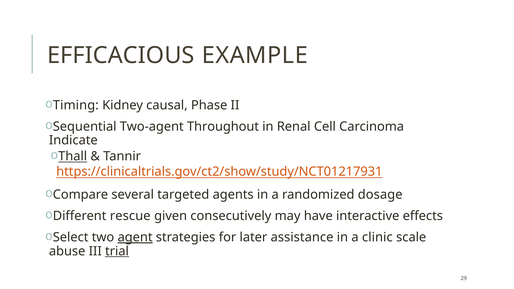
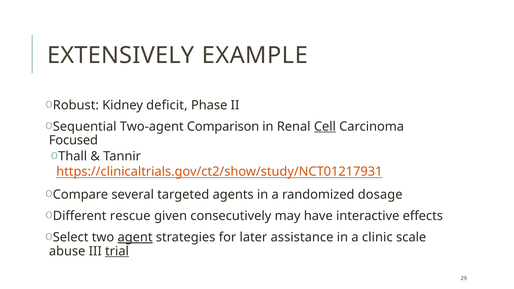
EFFICACIOUS: EFFICACIOUS -> EXTENSIVELY (121, 55)
Timing: Timing -> Robust (76, 105)
causal: causal -> deficit (167, 105)
Throughout: Throughout -> Comparison (223, 127)
Cell underline: none -> present (325, 127)
Indicate: Indicate -> Focused (73, 140)
Thall underline: present -> none (73, 156)
